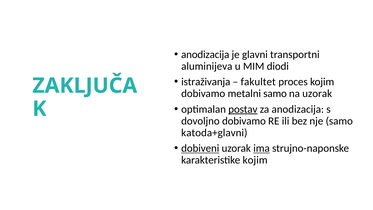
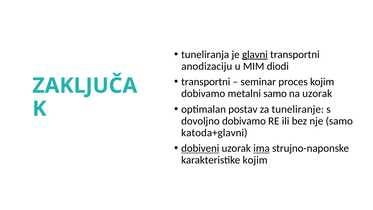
anodizacija: anodizacija -> tuneliranja (205, 54)
glavni underline: none -> present (255, 54)
aluminijeva: aluminijeva -> anodizaciju (207, 66)
istraživanja: istraživanja -> transportni (206, 82)
fakultet: fakultet -> seminar (258, 82)
postav underline: present -> none (243, 109)
za anodizacija: anodizacija -> tuneliranje (298, 109)
